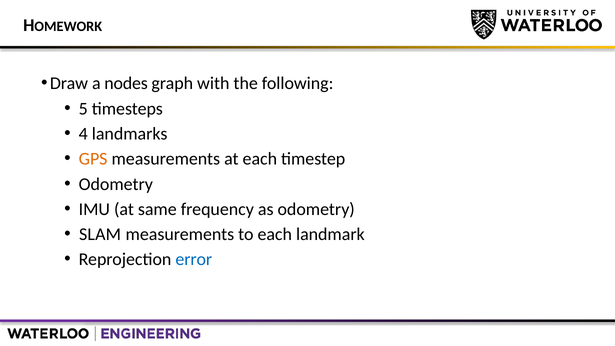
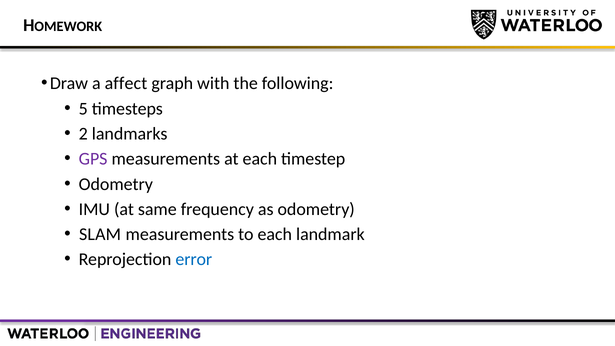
nodes: nodes -> affect (126, 84)
4: 4 -> 2 (83, 134)
GPS colour: orange -> purple (93, 159)
